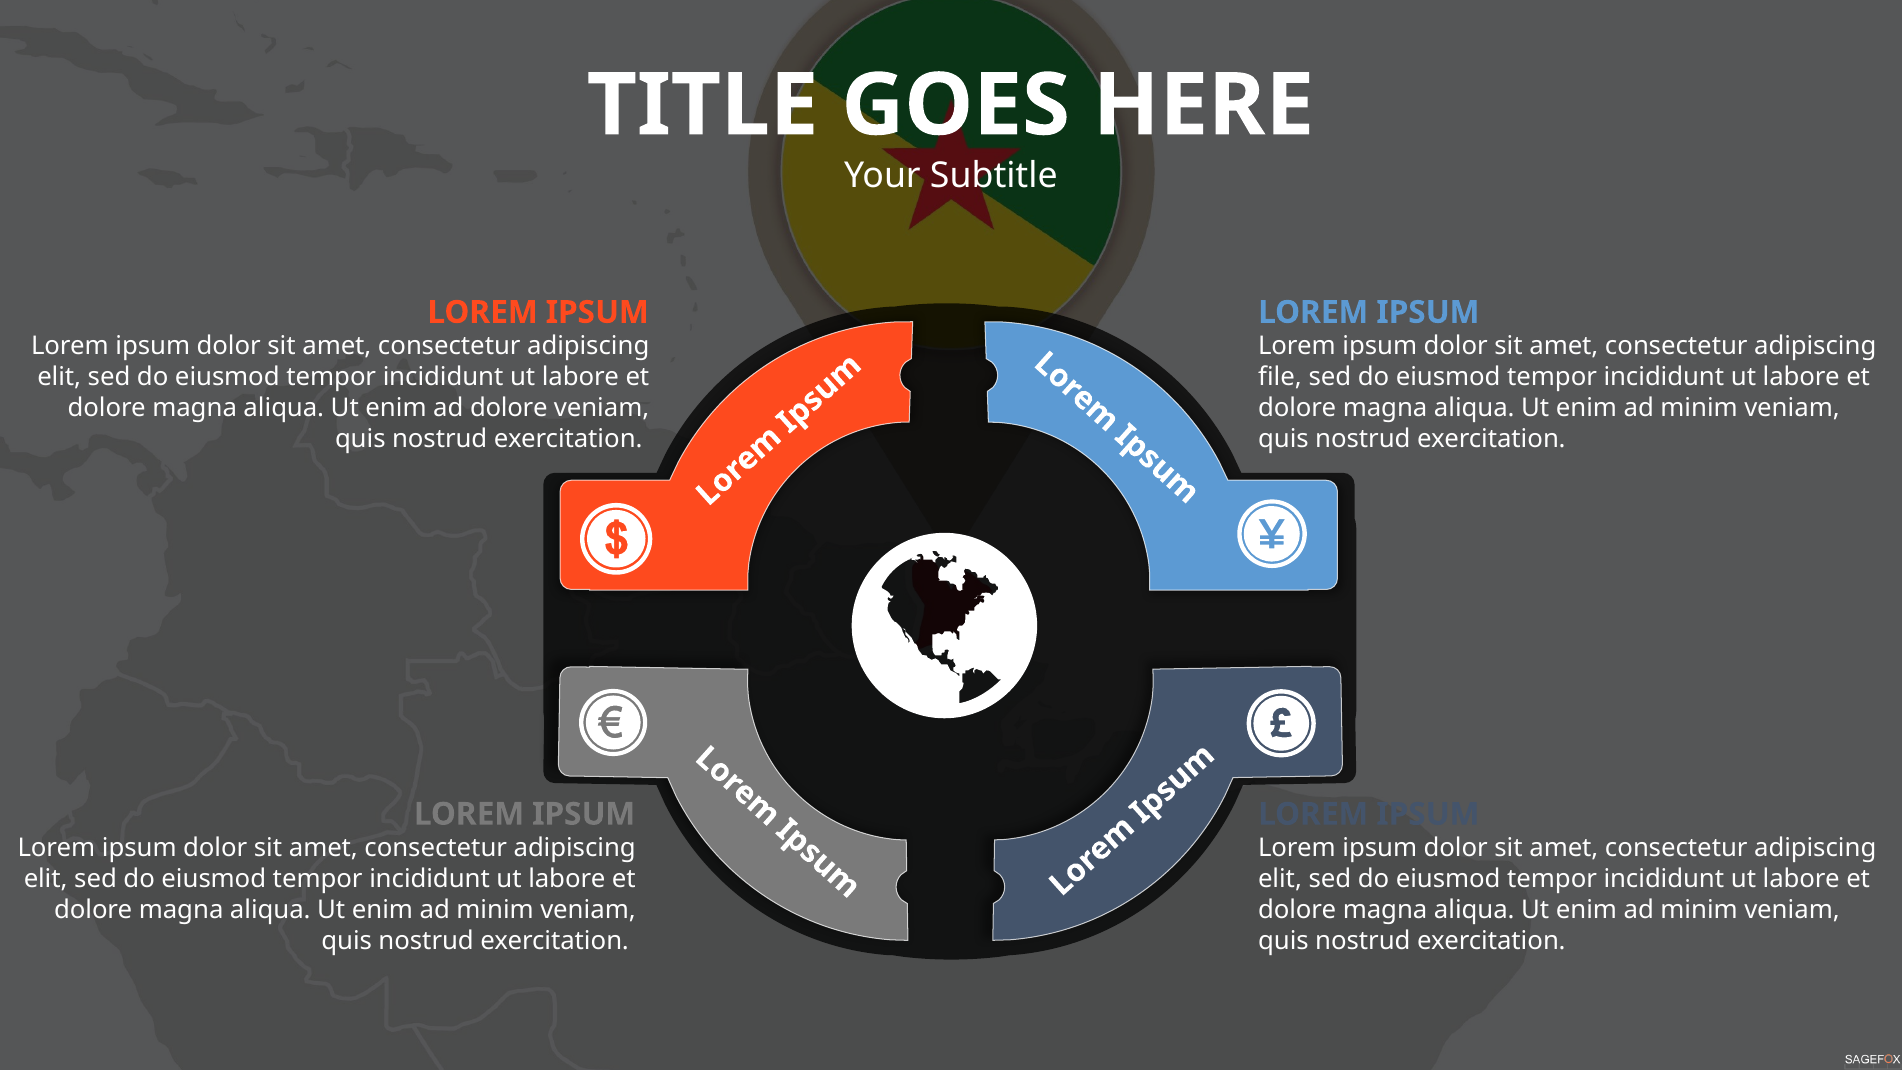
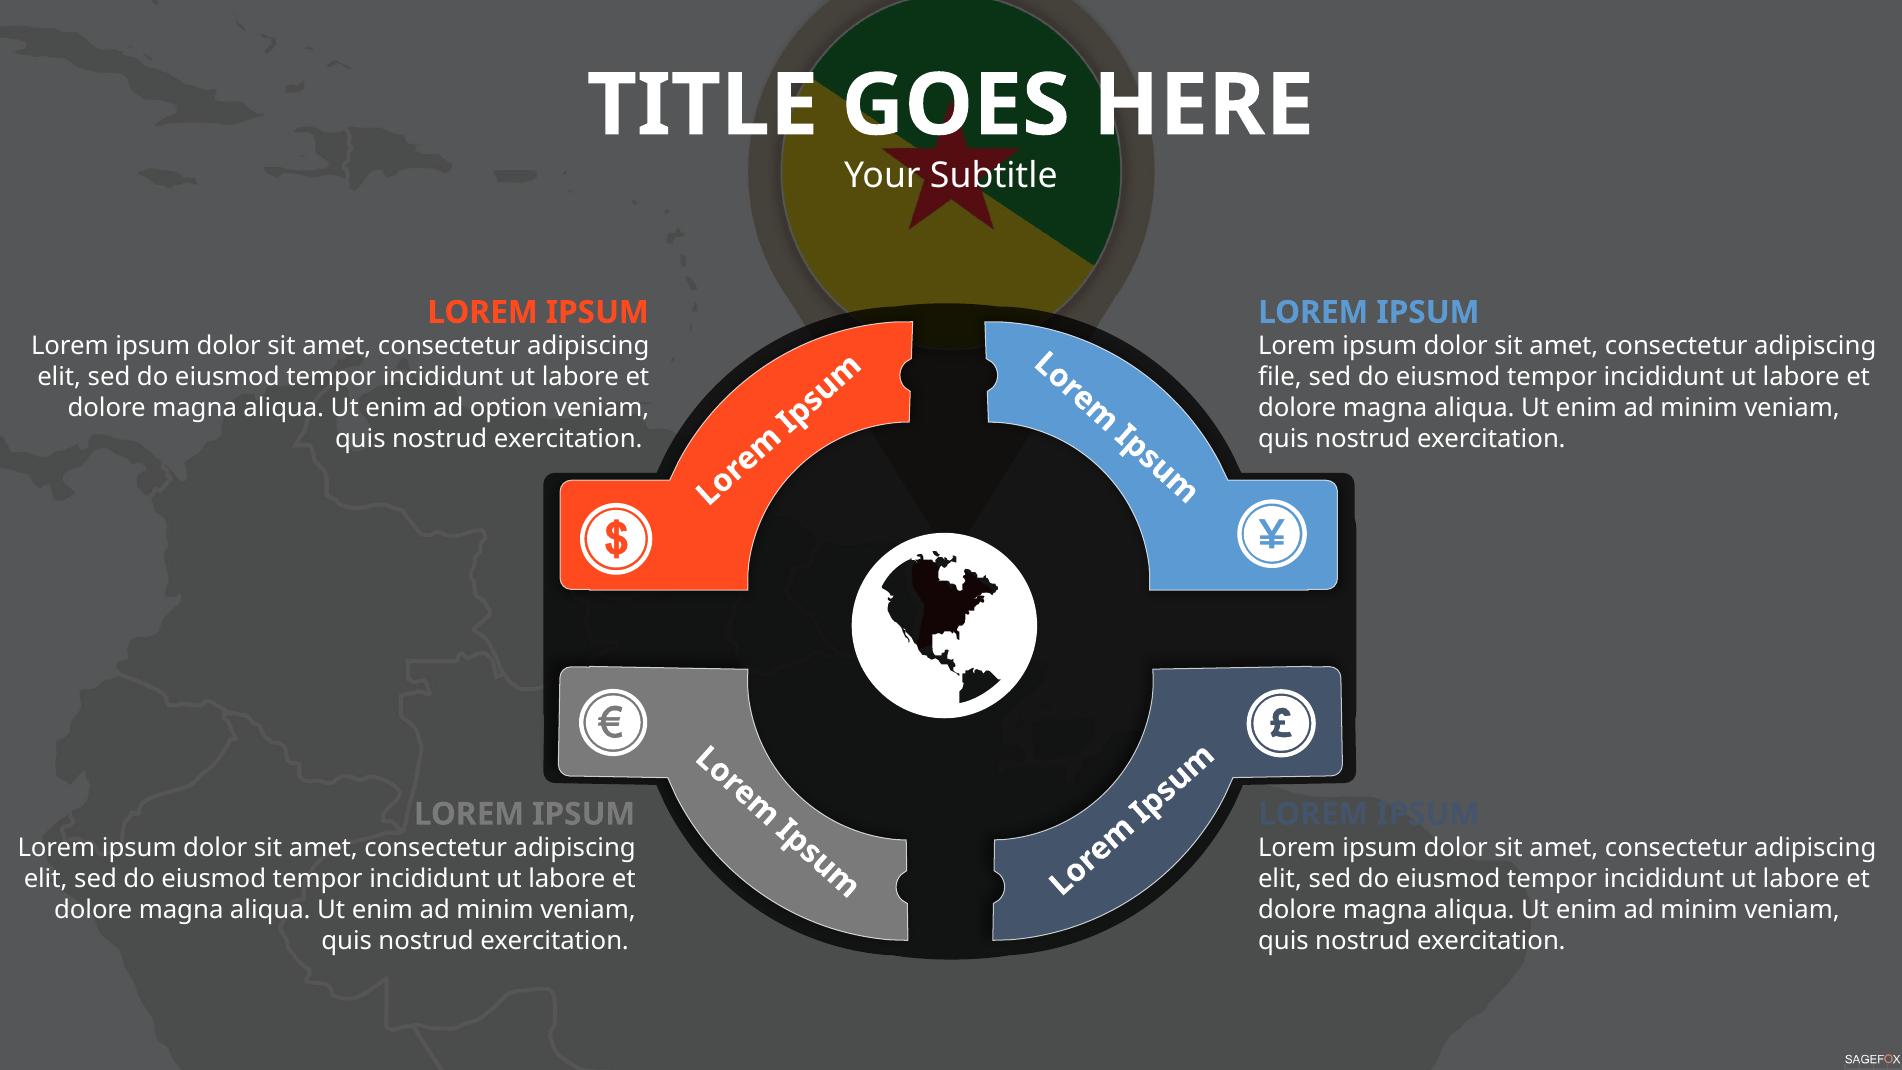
ad dolore: dolore -> option (509, 408)
